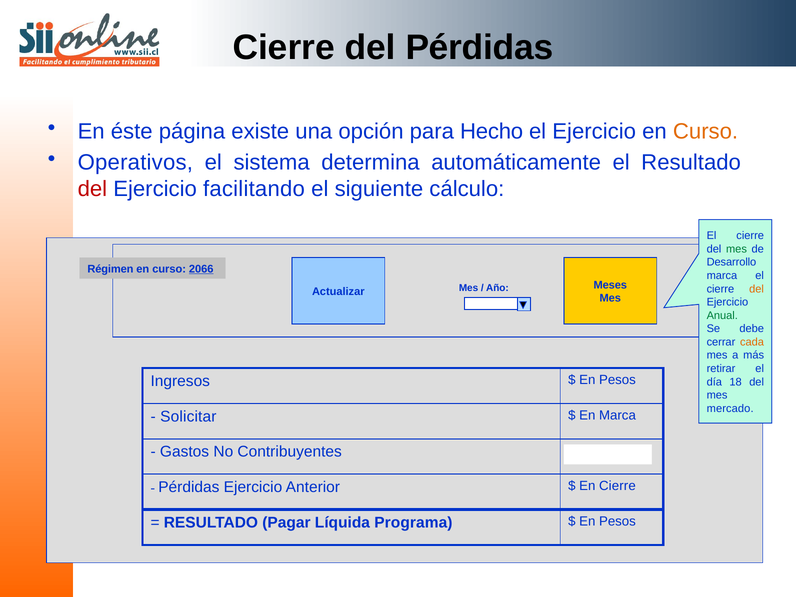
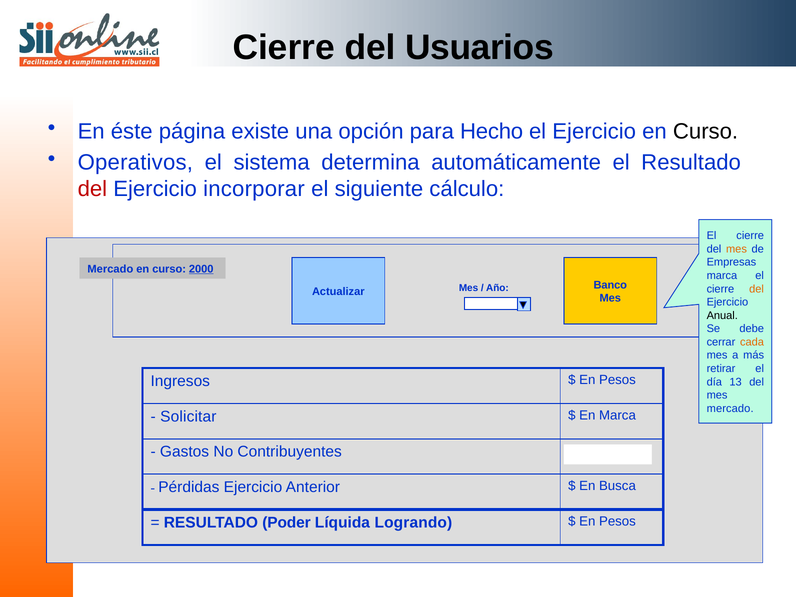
del Pérdidas: Pérdidas -> Usuarios (479, 47)
Curso colour: orange -> black (706, 132)
facilitando: facilitando -> incorporar (254, 189)
mes colour: green -> orange (736, 249)
Desarrollo: Desarrollo -> Empresas (731, 262)
Régimen: Régimen -> Mercado (110, 269)
2066: 2066 -> 2000 (201, 269)
Meses: Meses -> Banco (610, 285)
Anual colour: green -> black (722, 315)
18: 18 -> 13 (736, 382)
En Cierre: Cierre -> Busca (617, 486)
Pagar: Pagar -> Poder (287, 523)
Programa: Programa -> Logrando (413, 523)
